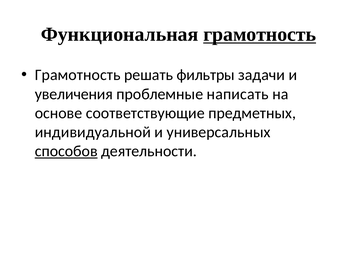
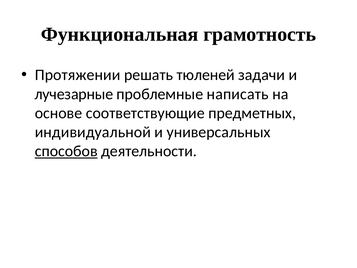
грамотность underline: present -> none (260, 34)
Грамотность: Грамотность -> Протяжении (78, 75)
фильтры: фильтры -> тюленей (206, 75)
увеличения: увеличения -> лучезарные (74, 94)
